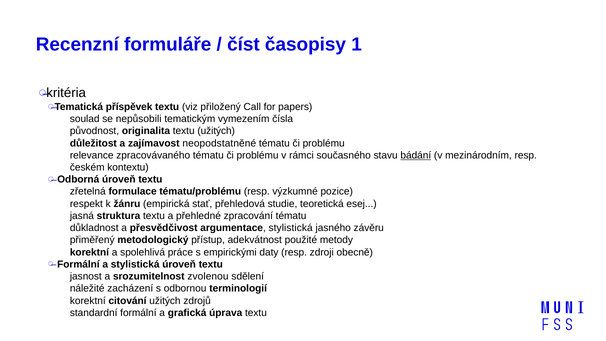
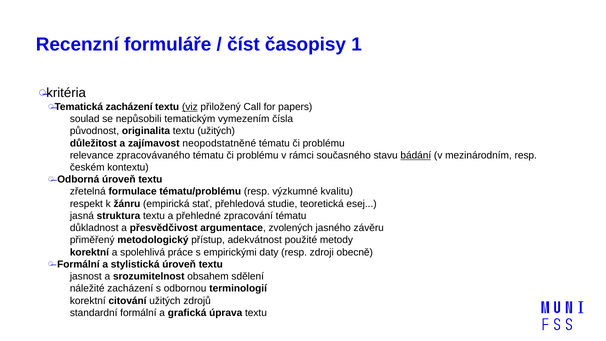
příspěvek: příspěvek -> zacházení (129, 107)
viz underline: none -> present (190, 107)
pozice: pozice -> kvalitu (337, 192)
argumentace stylistická: stylistická -> zvolených (291, 228)
zvolenou: zvolenou -> obsahem (208, 276)
